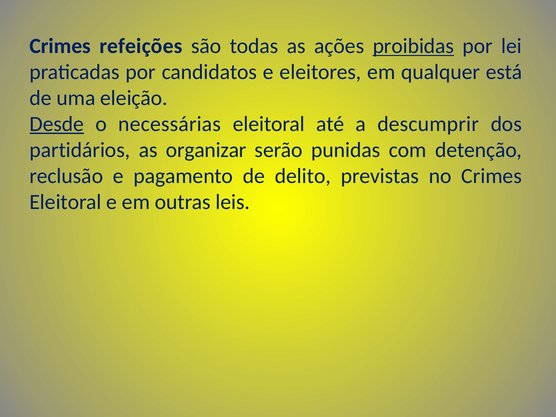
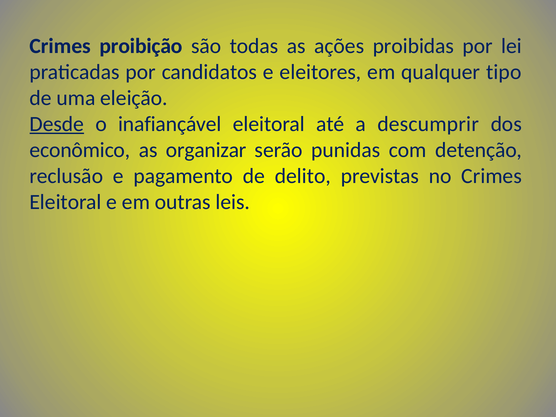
refeições: refeições -> proibição (141, 46)
proibidas underline: present -> none (413, 46)
está: está -> tipo (504, 72)
necessárias: necessárias -> inafiançável (170, 124)
partidários: partidários -> econômico (80, 150)
